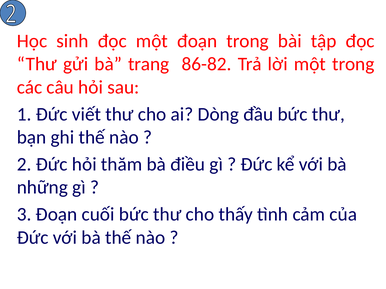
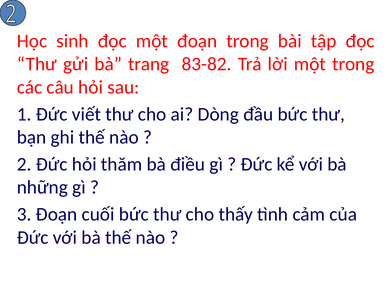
86-82: 86-82 -> 83-82 (207, 64)
